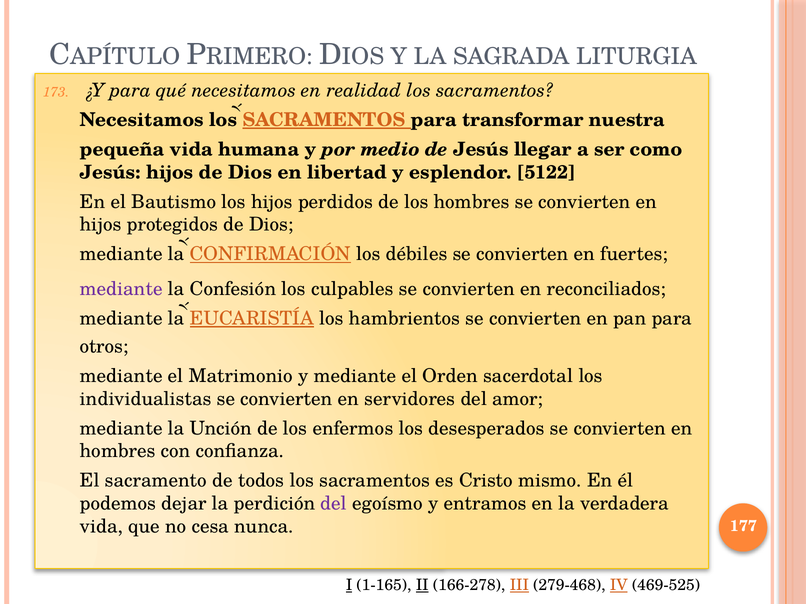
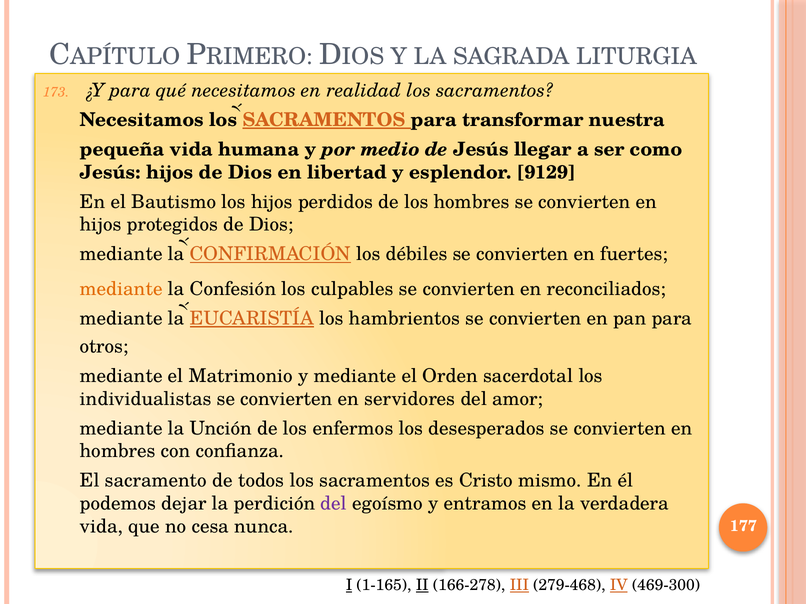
5122: 5122 -> 9129 (546, 172)
mediante colour: purple -> orange (121, 289)
469-525: 469-525 -> 469-300 (666, 586)
